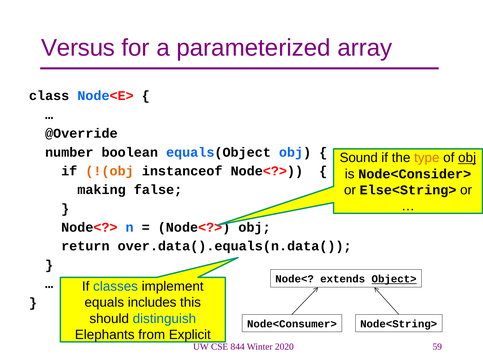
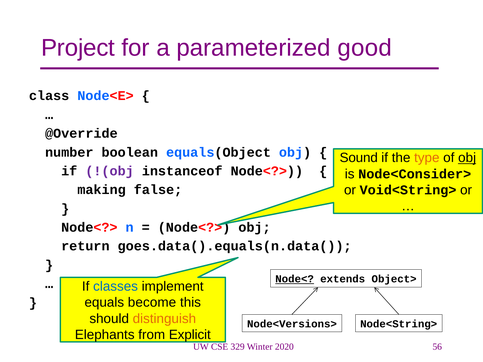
Versus: Versus -> Project (78, 48)
array: array -> good (365, 48)
!(obj colour: orange -> purple (110, 171)
Else<String>: Else<String> -> Void<String> (408, 190)
over.data().equals(n.data(: over.data().equals(n.data( -> goes.data().equals(n.data( (235, 246)
Node< underline: none -> present (295, 279)
Object> underline: present -> none (394, 279)
includes: includes -> become (152, 303)
distinguish colour: blue -> orange (164, 319)
Node<Consumer>: Node<Consumer> -> Node<Versions> (292, 324)
844: 844 -> 329 (238, 347)
59: 59 -> 56 (437, 347)
